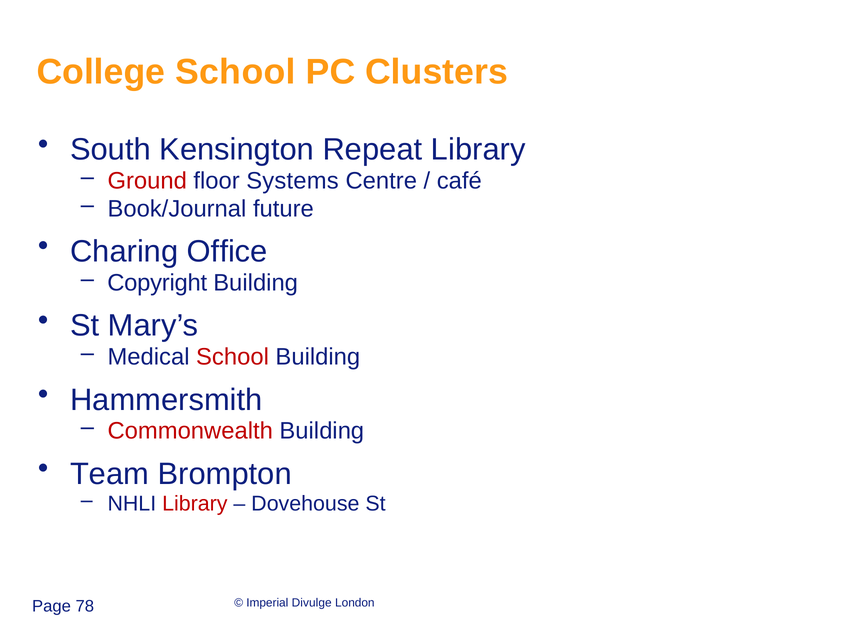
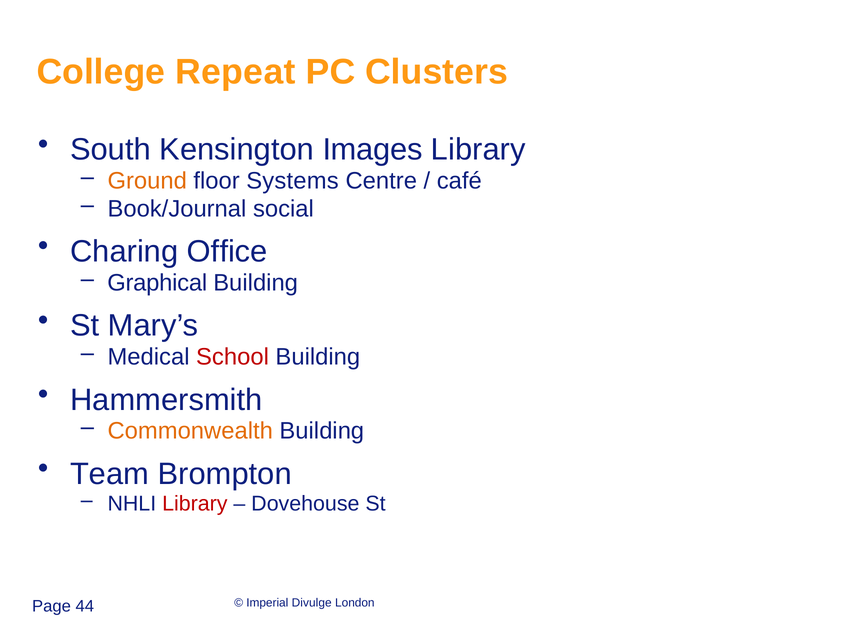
College School: School -> Repeat (235, 72)
Repeat: Repeat -> Images (373, 150)
Ground colour: red -> orange (147, 181)
future: future -> social (283, 209)
Copyright: Copyright -> Graphical (157, 283)
Commonwealth colour: red -> orange (190, 431)
78: 78 -> 44 (85, 606)
